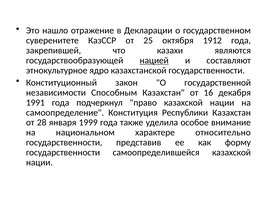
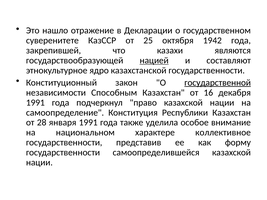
1912: 1912 -> 1942 (212, 41)
государственной underline: none -> present (218, 83)
января 1999: 1999 -> 1991 (88, 123)
относительно: относительно -> коллективное (223, 133)
